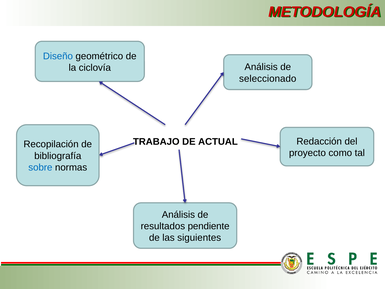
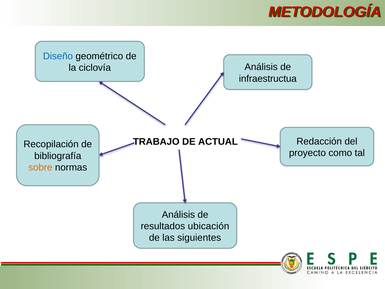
seleccionado: seleccionado -> infraestructua (268, 79)
sobre colour: blue -> orange (40, 167)
pendiente: pendiente -> ubicación (209, 226)
